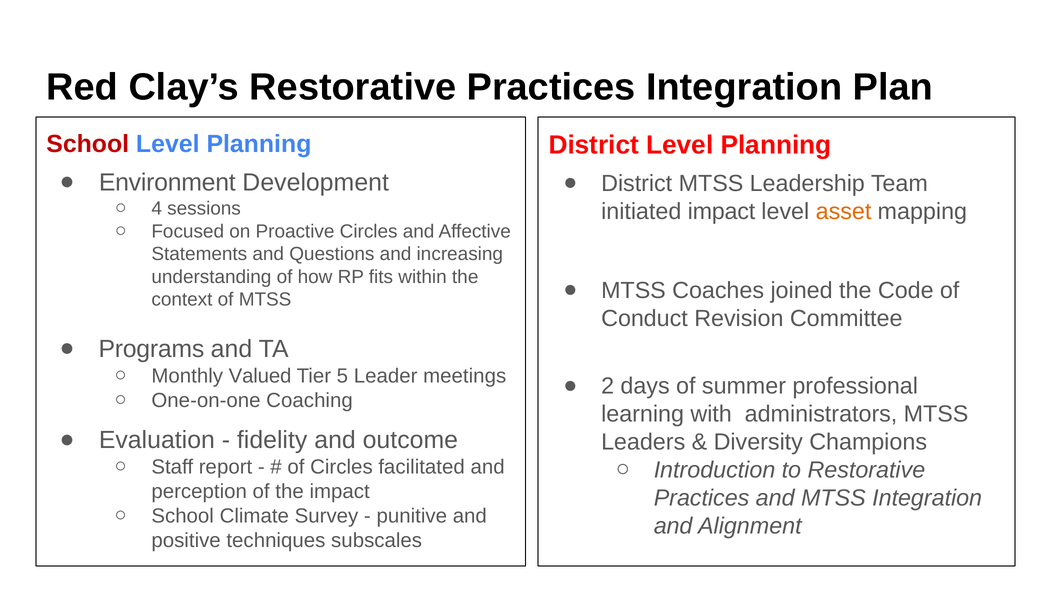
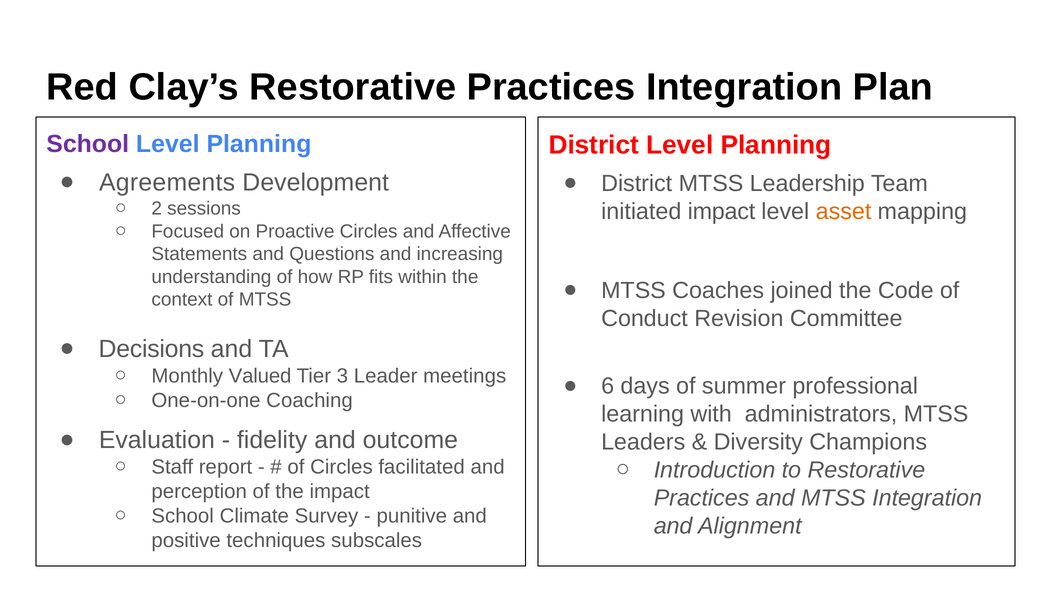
School colour: red -> purple (88, 144)
Environment: Environment -> Agreements (167, 183)
4: 4 -> 2 (157, 209)
Programs: Programs -> Decisions (151, 349)
5: 5 -> 3 (342, 376)
2: 2 -> 6 (608, 386)
